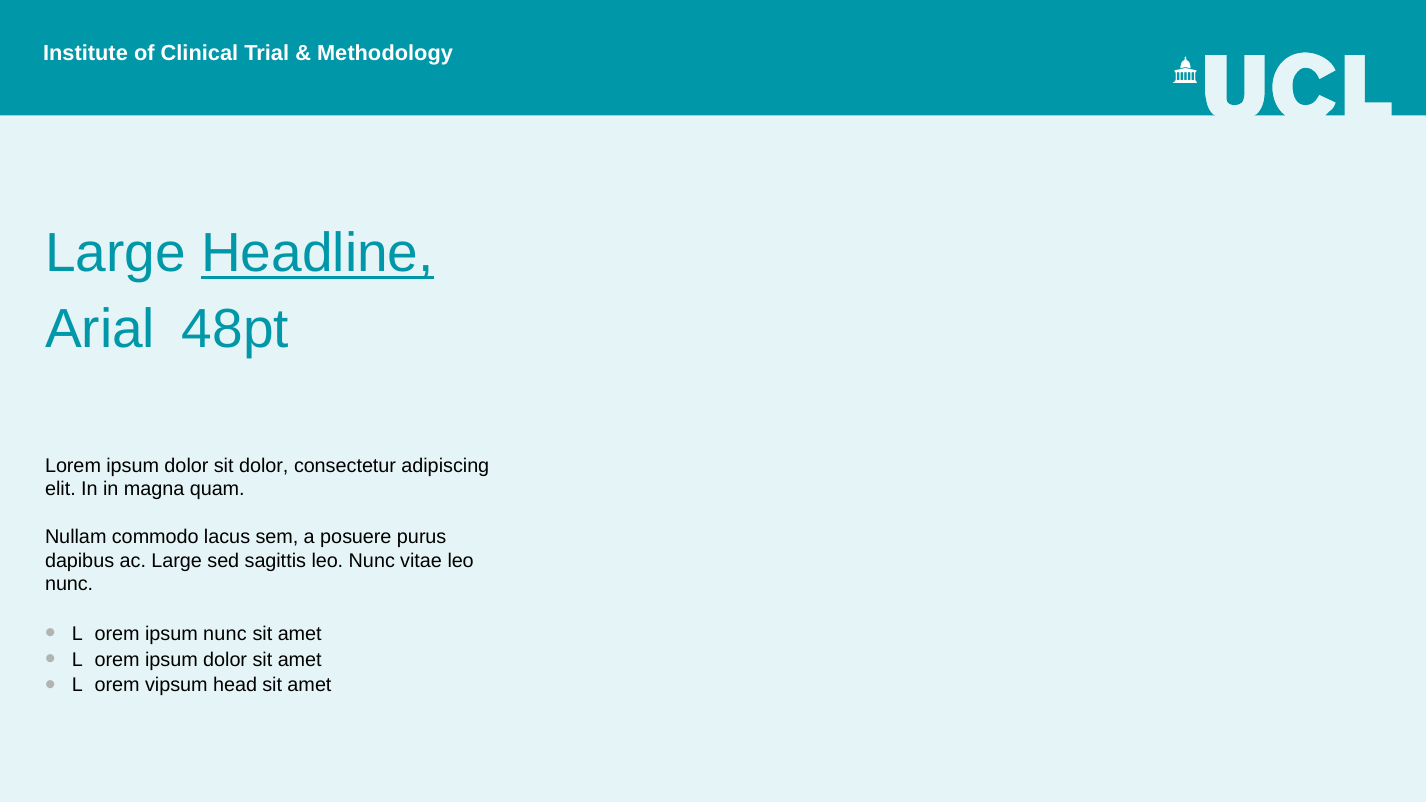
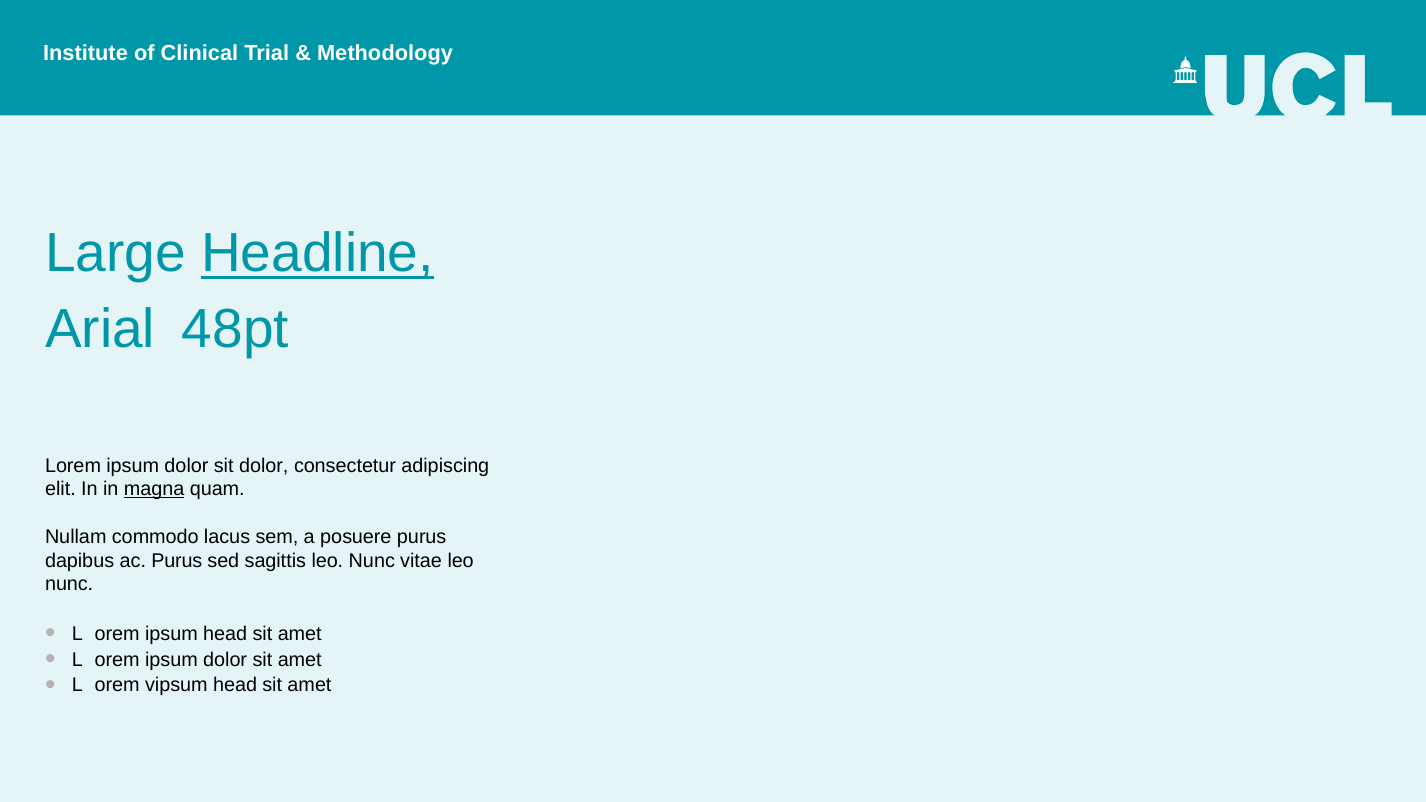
magna underline: none -> present (154, 489)
ac Large: Large -> Purus (177, 561)
ipsum nunc: nunc -> head (225, 634)
